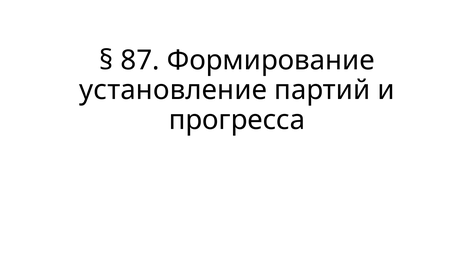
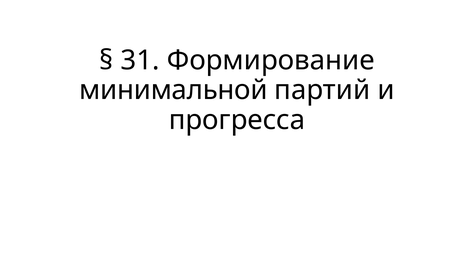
87: 87 -> 31 (140, 60)
установление: установление -> минимальной (173, 90)
